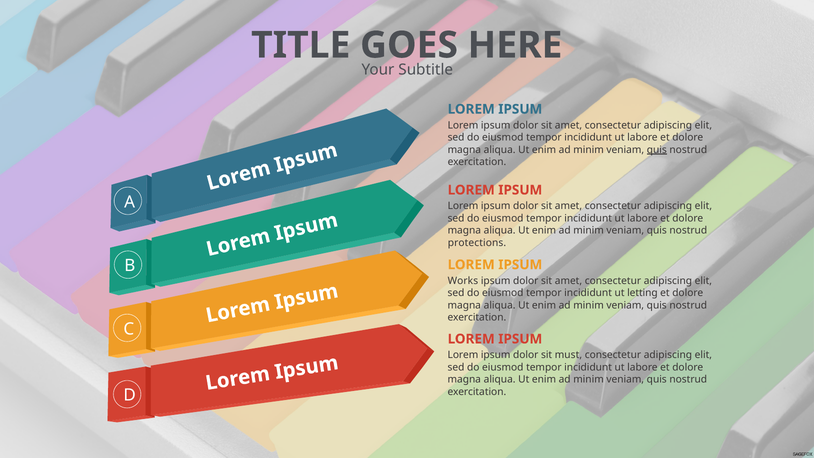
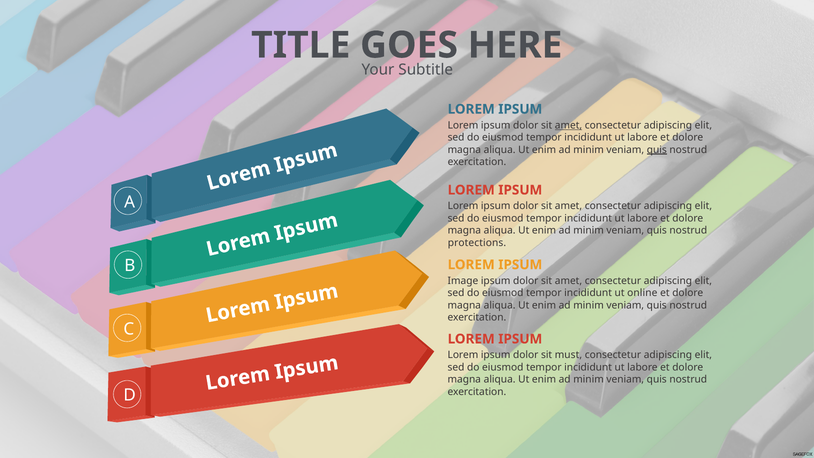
amet underline: none -> present (568, 125)
Works: Works -> Image (463, 281)
letting: letting -> online (642, 293)
